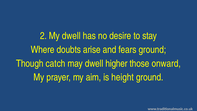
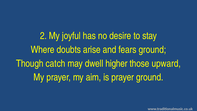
My dwell: dwell -> joyful (71, 36)
onward: onward -> upward (166, 63)
is height: height -> prayer (123, 77)
